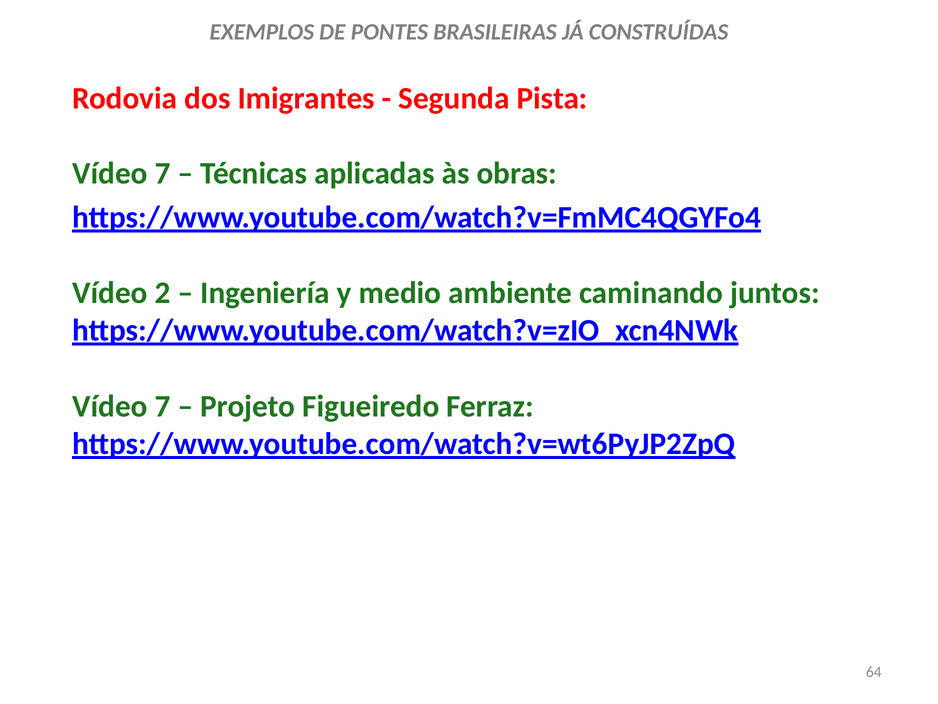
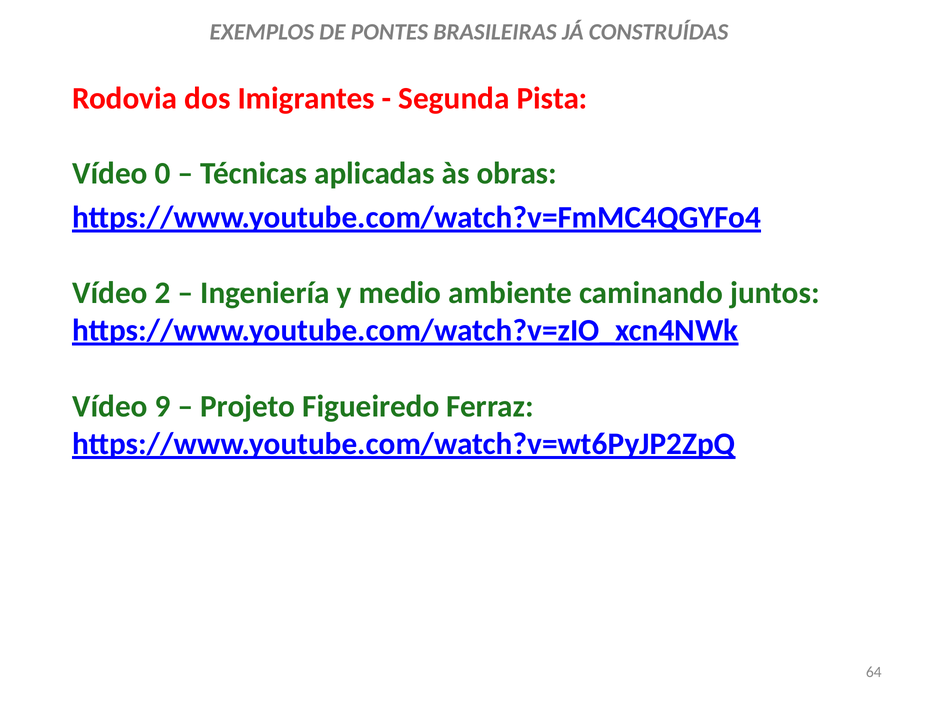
7: 7 -> 0 (163, 173)
7: 7 -> 9 (163, 406)
